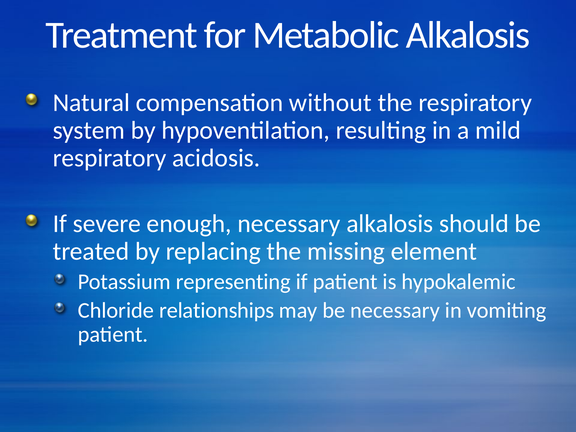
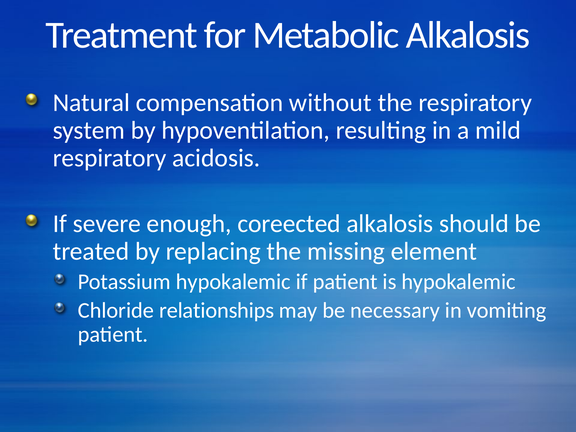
enough necessary: necessary -> coreected (289, 224)
Potassium representing: representing -> hypokalemic (233, 282)
